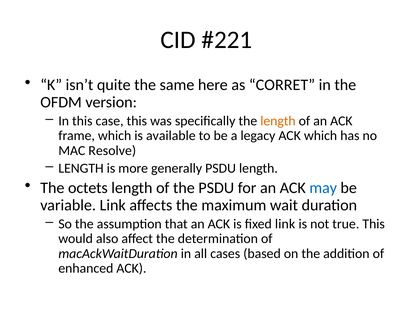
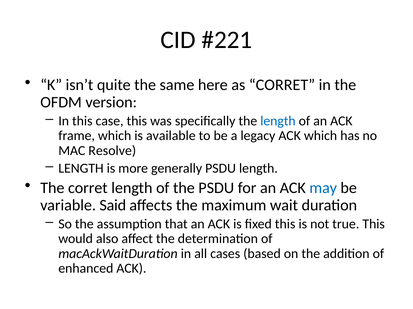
length colour: orange -> blue (278, 121)
The octets: octets -> corret (88, 188)
variable Link: Link -> Said (113, 206)
fixed link: link -> this (285, 224)
